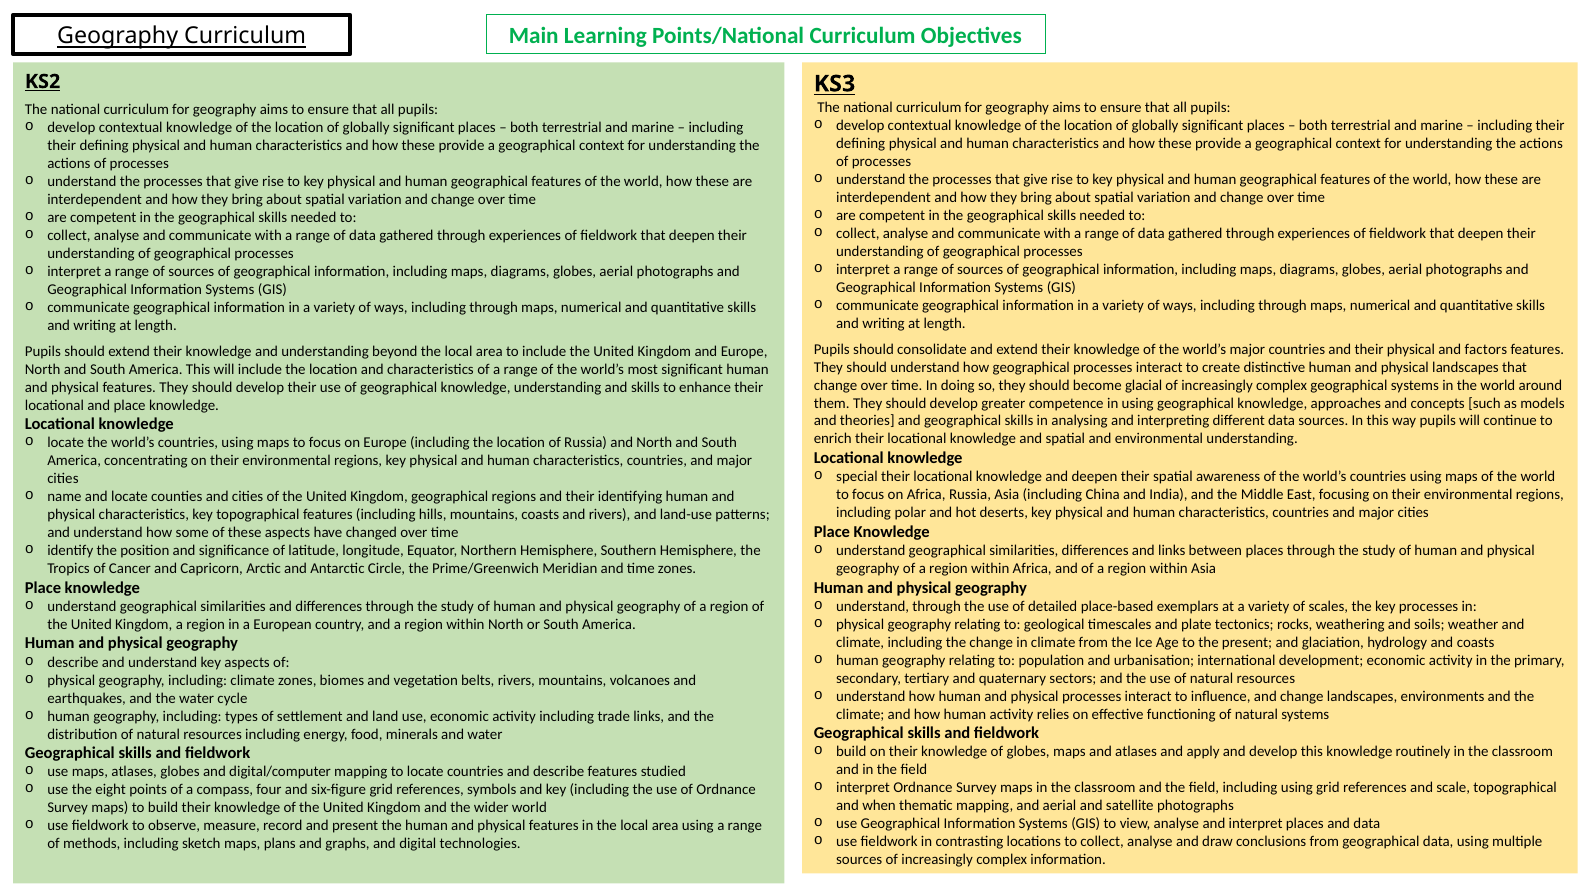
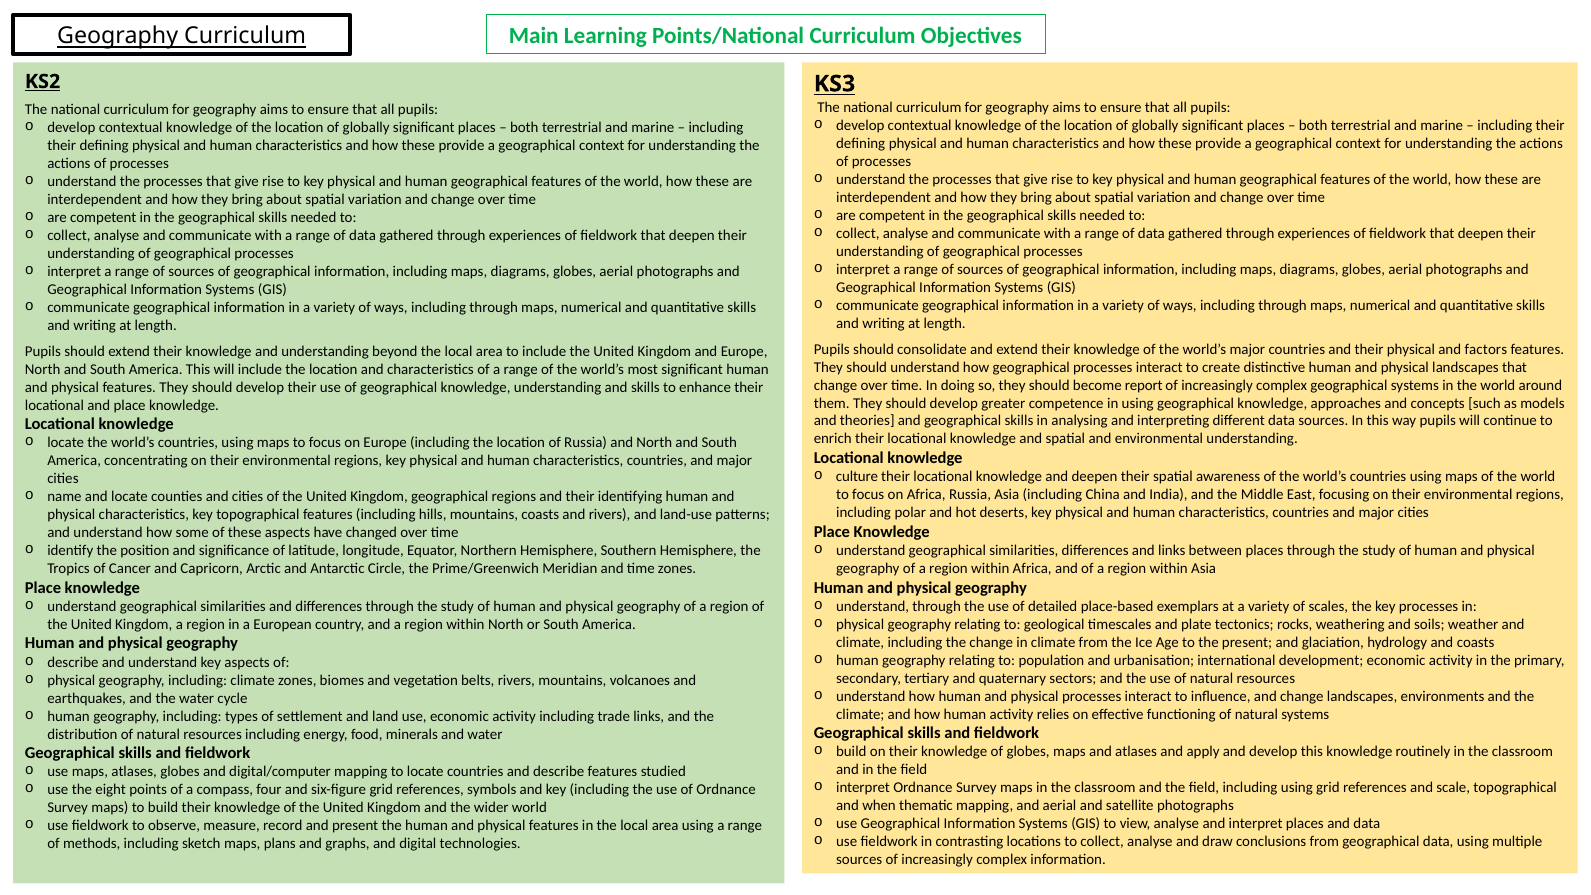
glacial: glacial -> report (1144, 385)
special: special -> culture (857, 477)
